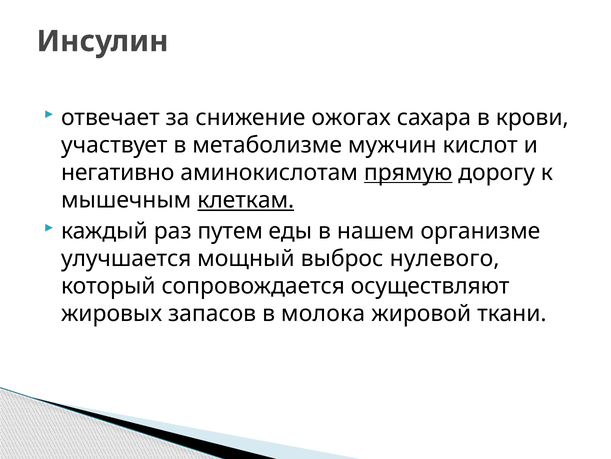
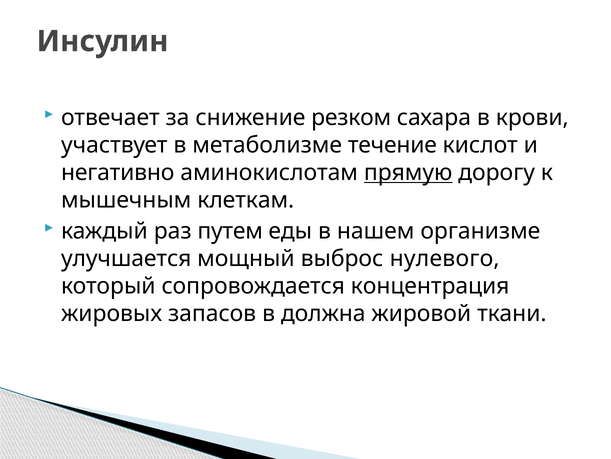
ожогах: ожогах -> резком (351, 117)
мужчин: мужчин -> течение (392, 145)
клеткам underline: present -> none (246, 200)
осуществляют: осуществляют -> концентрация (430, 286)
молока: молока -> должна (323, 313)
